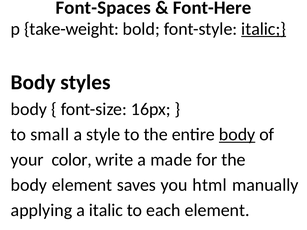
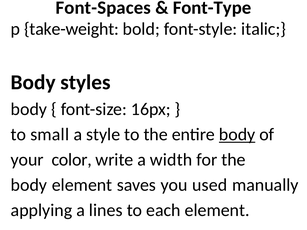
Font-Here: Font-Here -> Font-Type (212, 8)
italic underline: present -> none (264, 29)
made: made -> width (171, 160)
html: html -> used (210, 185)
a italic: italic -> lines (106, 210)
